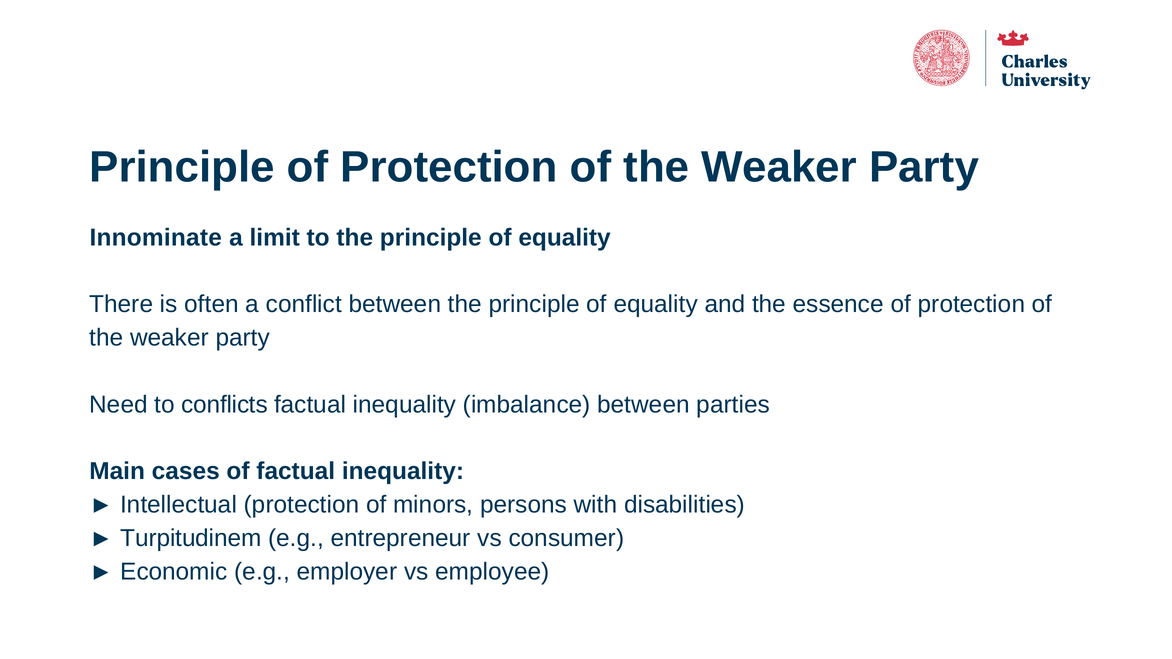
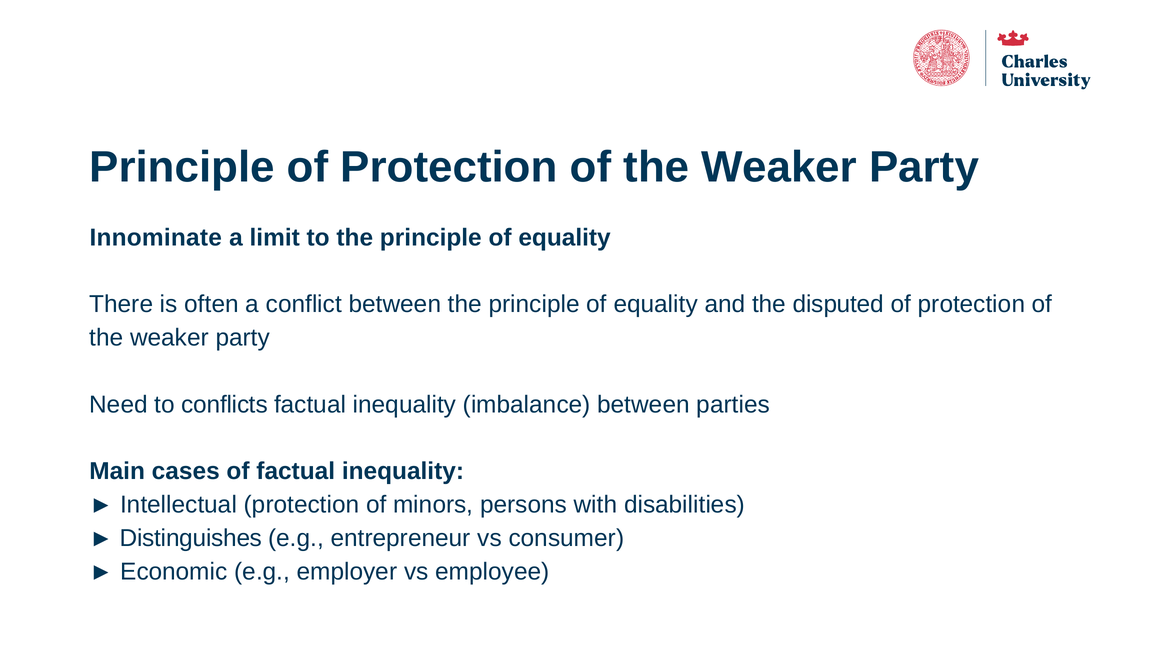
essence: essence -> disputed (838, 304)
Turpitudinem: Turpitudinem -> Distinguishes (191, 538)
